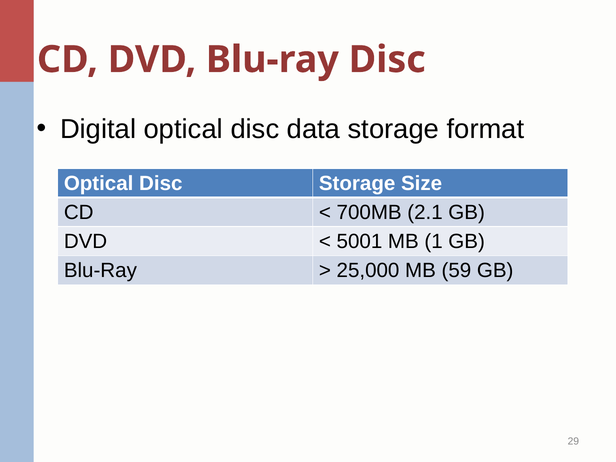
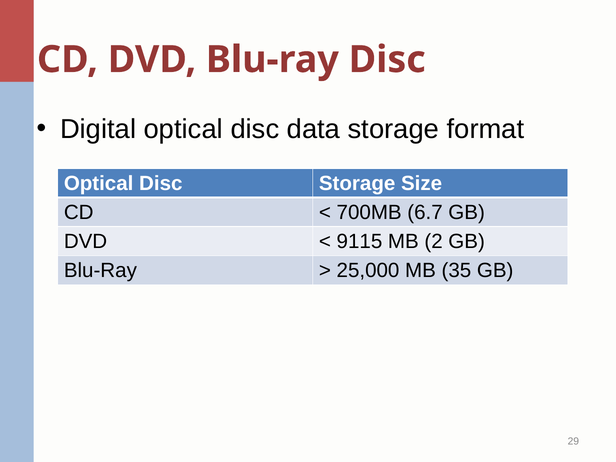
2.1: 2.1 -> 6.7 (425, 212)
5001: 5001 -> 9115 (359, 241)
1: 1 -> 2 (434, 241)
59: 59 -> 35 (456, 271)
